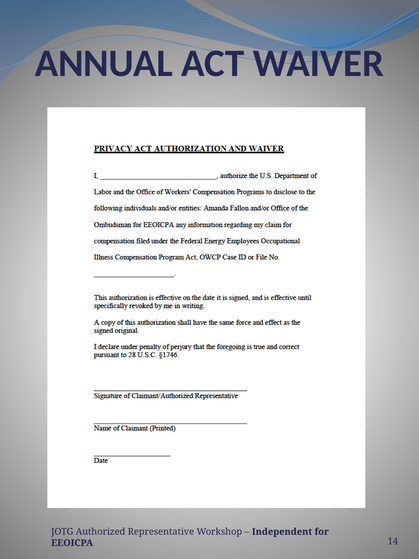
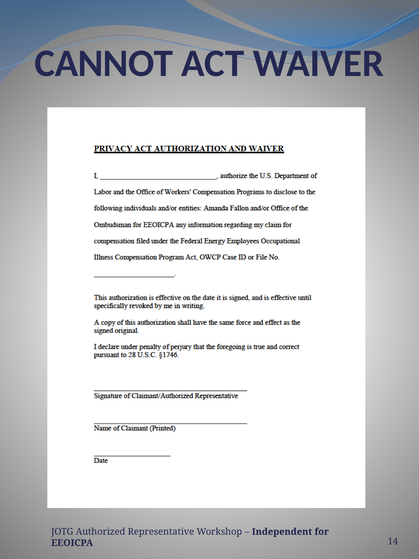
ANNUAL: ANNUAL -> CANNOT (104, 63)
